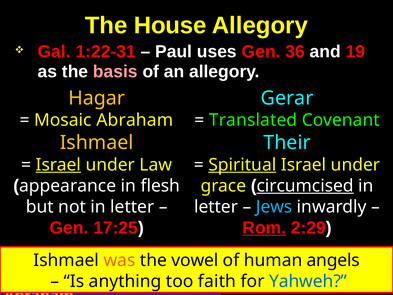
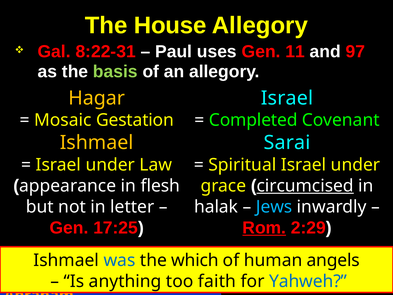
1:22-31: 1:22-31 -> 8:22-31 (106, 52)
36: 36 -> 11 (295, 52)
19: 19 -> 97 (355, 52)
basis colour: pink -> light green (115, 71)
Gerar: Gerar -> Israel (287, 98)
Mosaic Abraham: Abraham -> Gestation (135, 120)
Translated: Translated -> Completed (253, 120)
Their: Their -> Sarai (287, 143)
Israel underline: present -> none (58, 165)
Spiritual underline: present -> none (242, 165)
letter: letter -> halak (216, 207)
was colour: orange -> blue (119, 260)
vowel: vowel -> which (195, 260)
